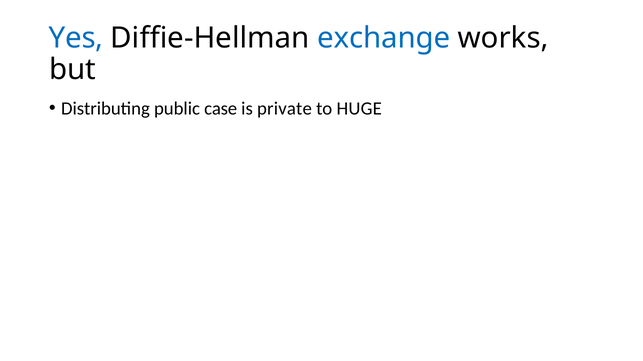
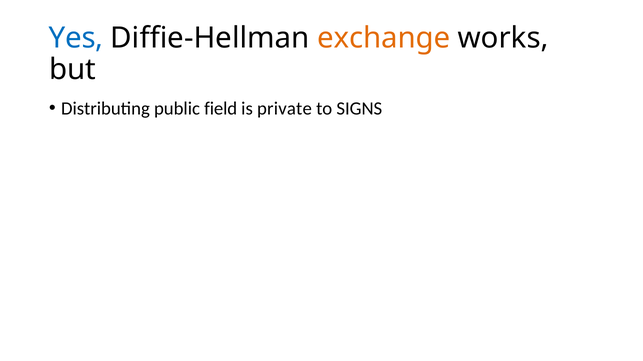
exchange colour: blue -> orange (384, 38)
case: case -> field (221, 109)
HUGE: HUGE -> SIGNS (359, 109)
